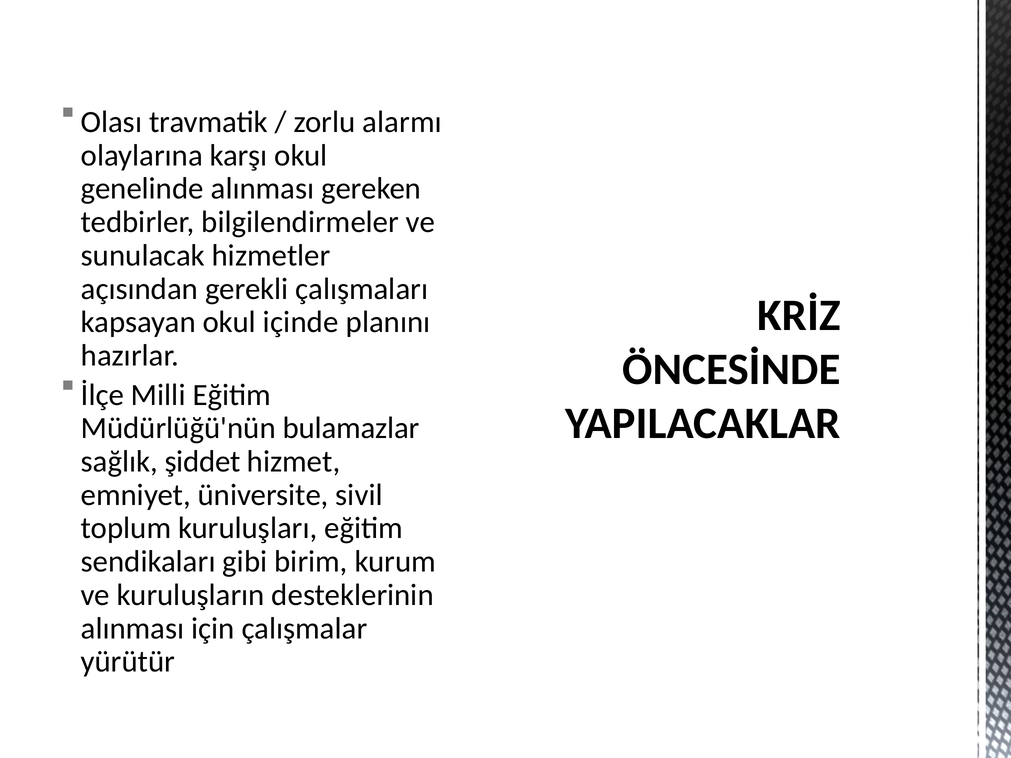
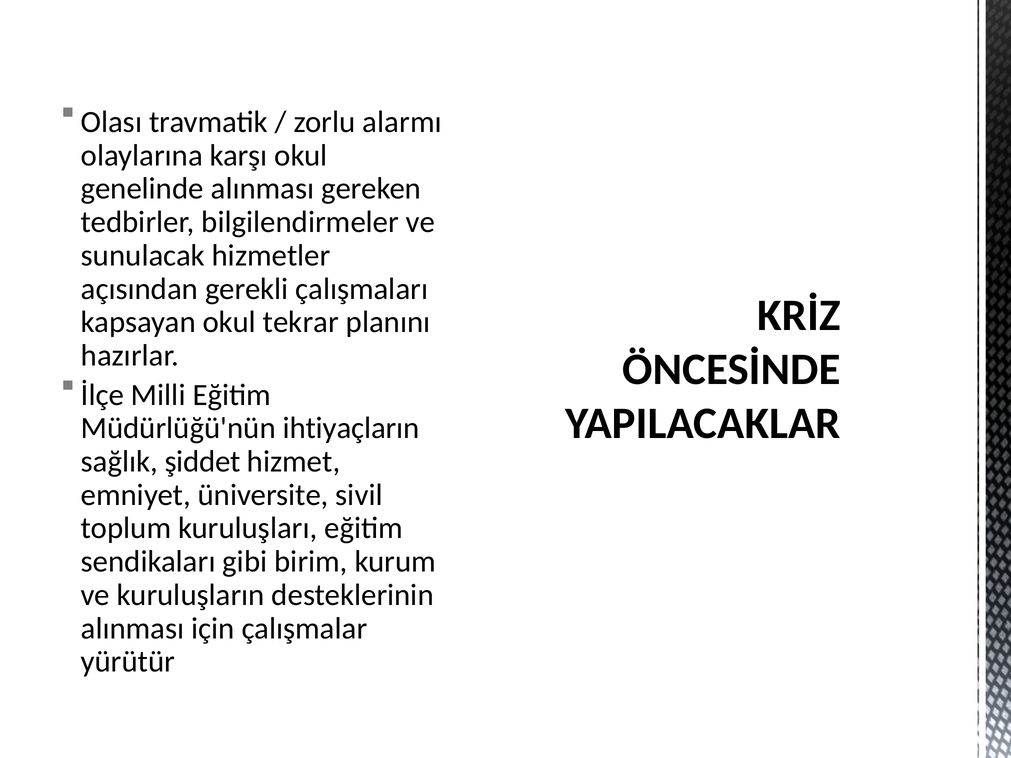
içinde: içinde -> tekrar (301, 322)
bulamazlar: bulamazlar -> ihtiyaçların (351, 428)
